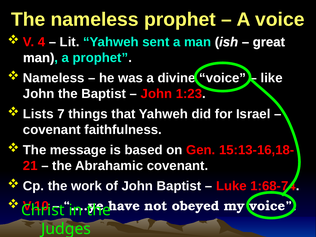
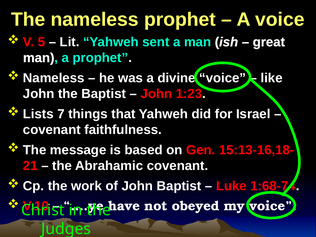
4: 4 -> 5 (41, 42)
